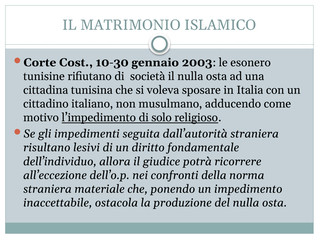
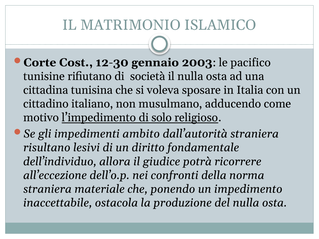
10-30: 10-30 -> 12-30 (112, 63)
esonero: esonero -> pacifico (251, 63)
seguita: seguita -> ambito (141, 134)
